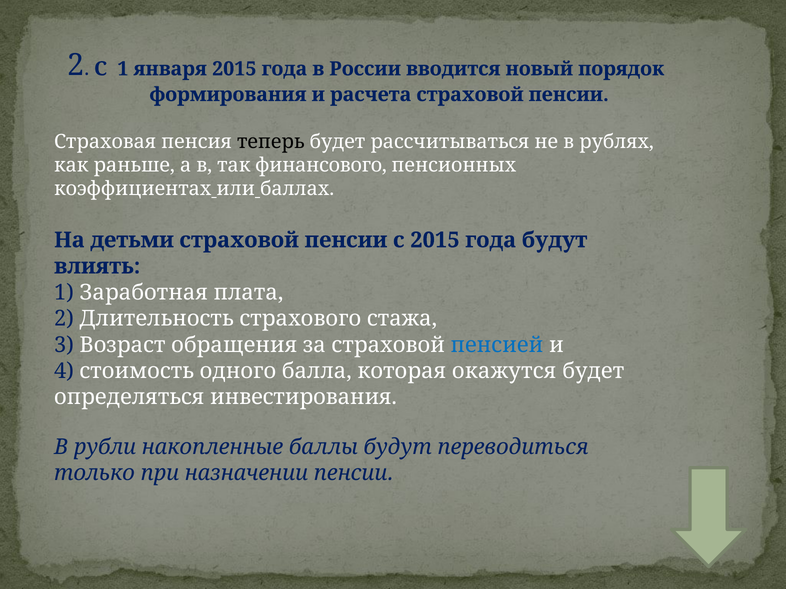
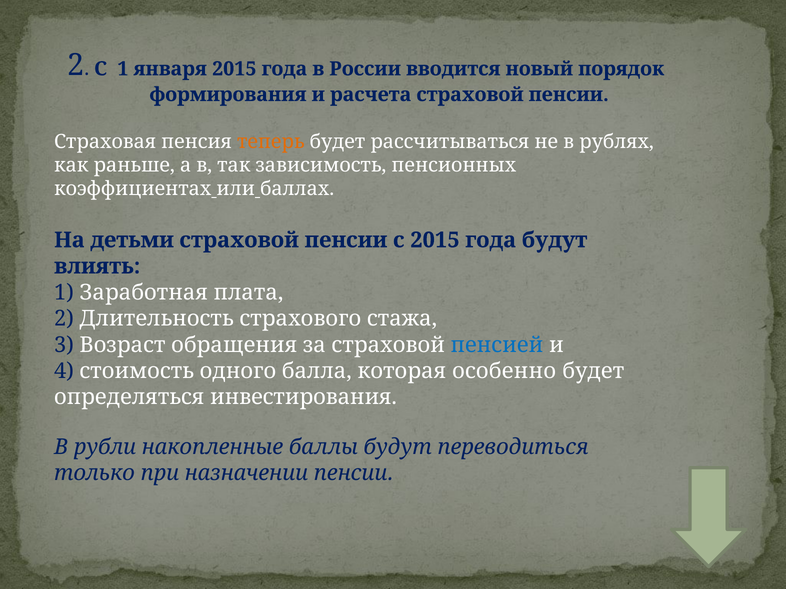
теперь colour: black -> orange (271, 142)
финансового: финансового -> зависимость (321, 165)
окажутся: окажутся -> особенно (504, 371)
